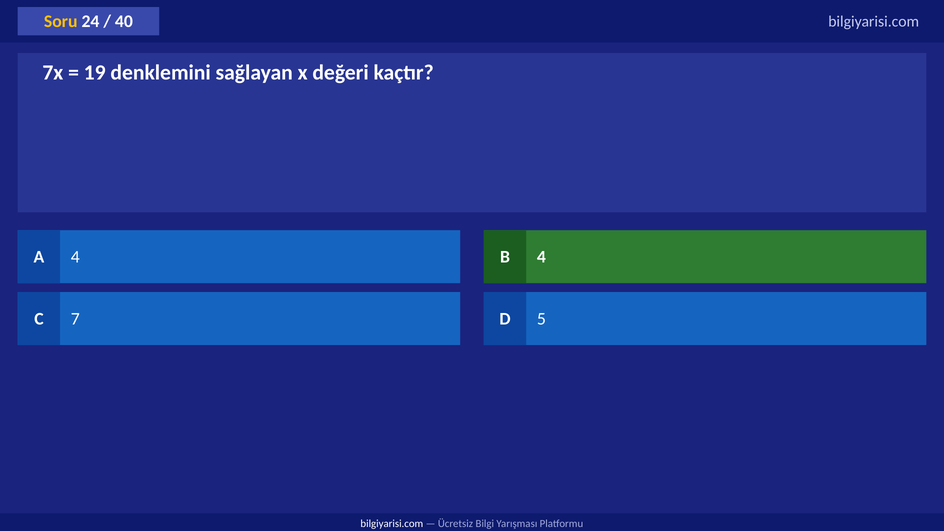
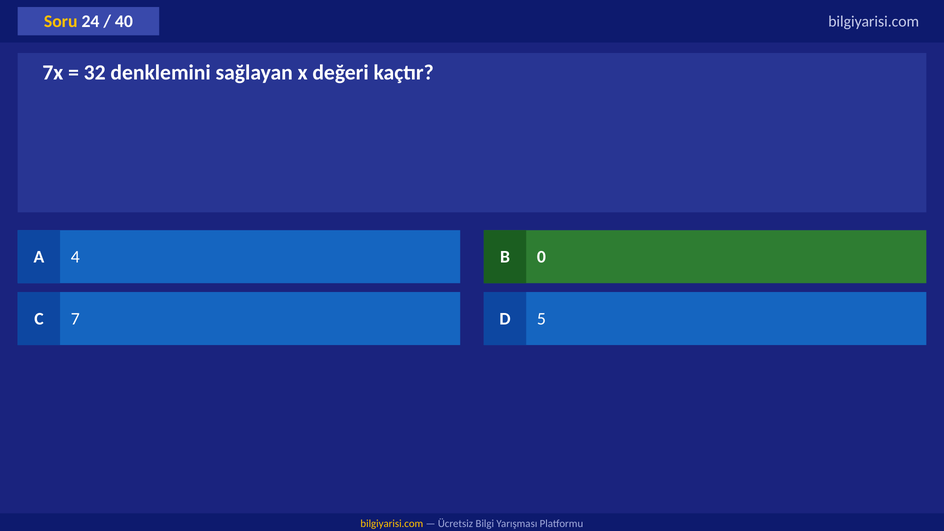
19: 19 -> 32 (95, 73)
B 4: 4 -> 0 (541, 257)
bilgiyarisi.com colour: white -> yellow (392, 524)
